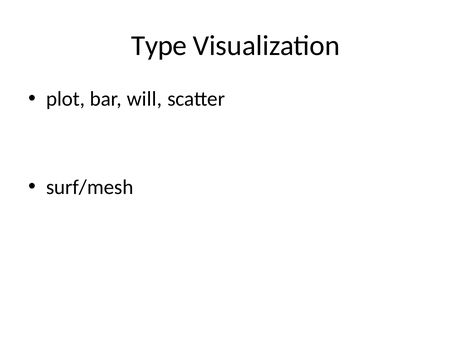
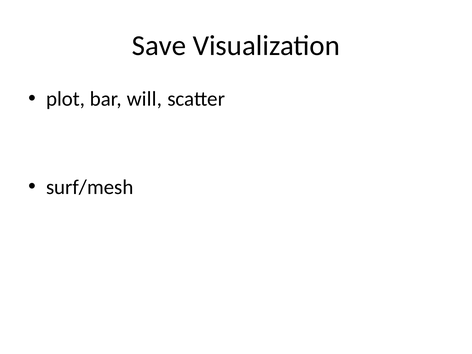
Type: Type -> Save (159, 46)
